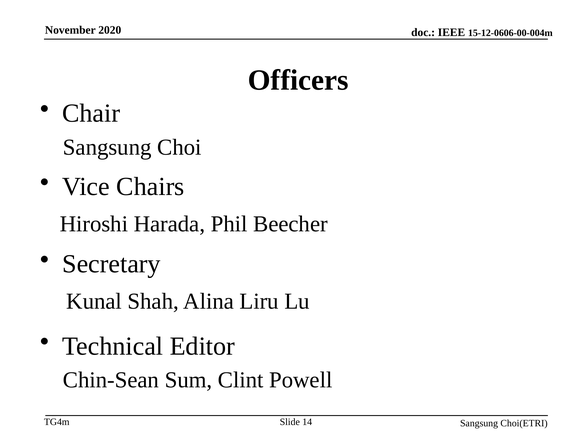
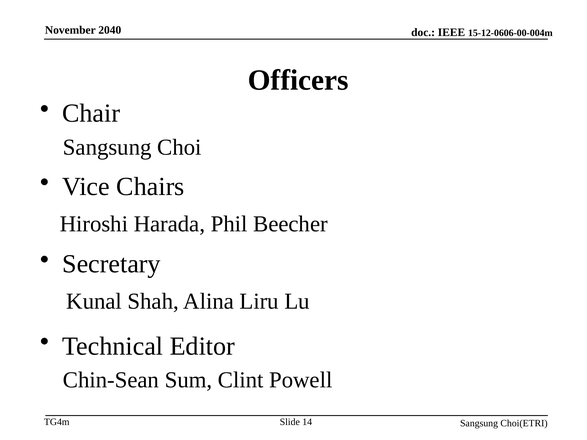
2020: 2020 -> 2040 (110, 30)
